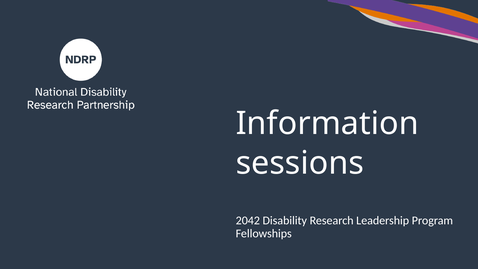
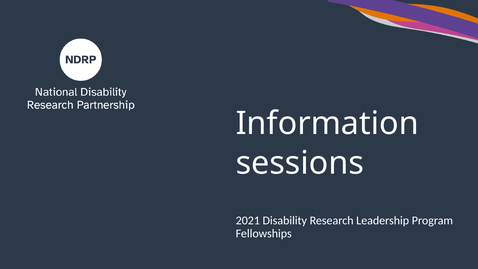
2042: 2042 -> 2021 (248, 220)
